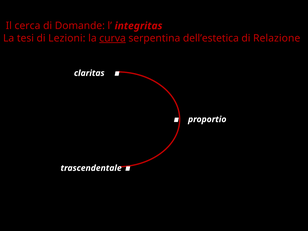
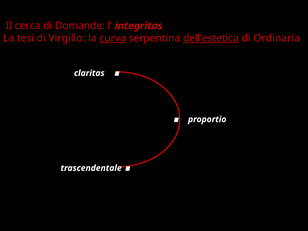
Lezioni: Lezioni -> Virgilio (67, 38)
dell’estetica underline: none -> present (211, 38)
Relazione: Relazione -> Ordinaria (277, 38)
